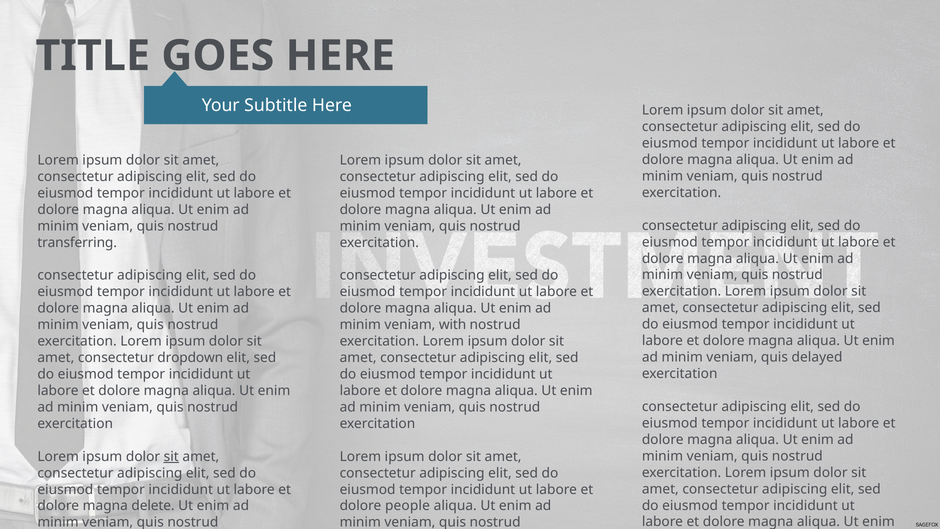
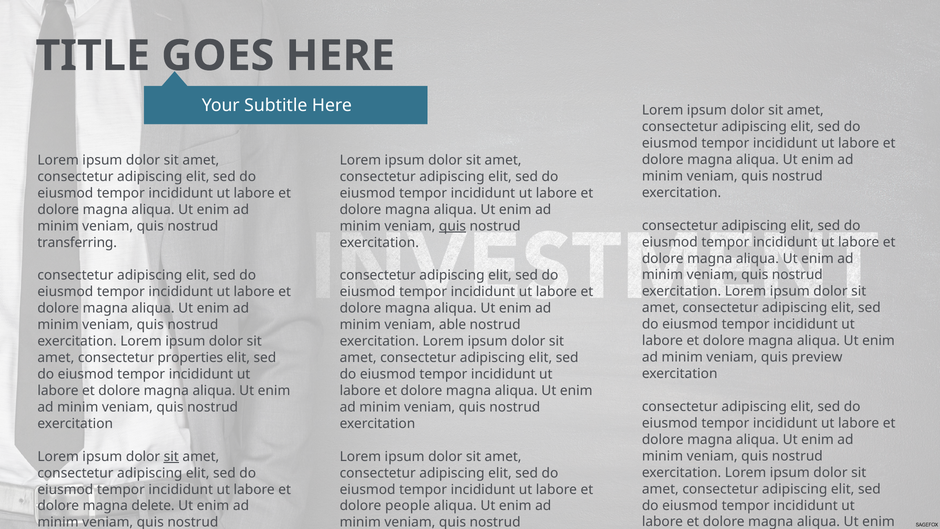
quis underline: none -> present (453, 226)
with: with -> able (453, 325)
delayed: delayed -> preview (817, 357)
dropdown: dropdown -> properties (190, 358)
